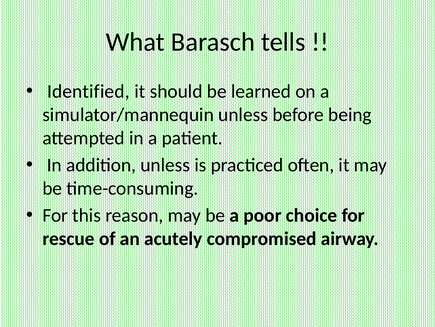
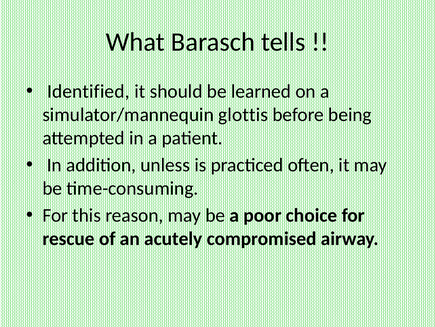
simulator/mannequin unless: unless -> glottis (243, 114)
